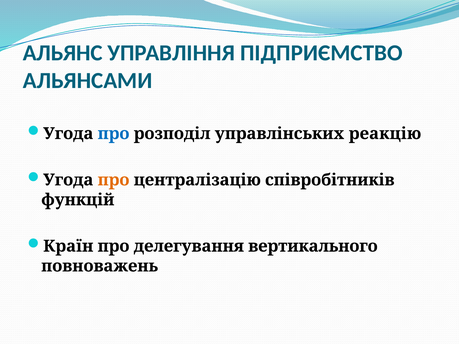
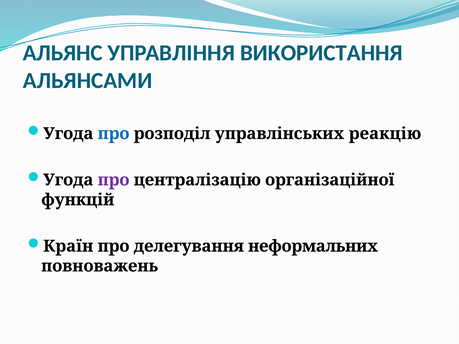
ПІДПРИЄМСТВО: ПІДПРИЄМСТВО -> ВИКОРИСТАННЯ (321, 53)
про colour: orange -> purple (114, 180)
співробітників: співробітників -> організаційної (330, 180)
вертикального: вертикального -> неформальних (313, 246)
